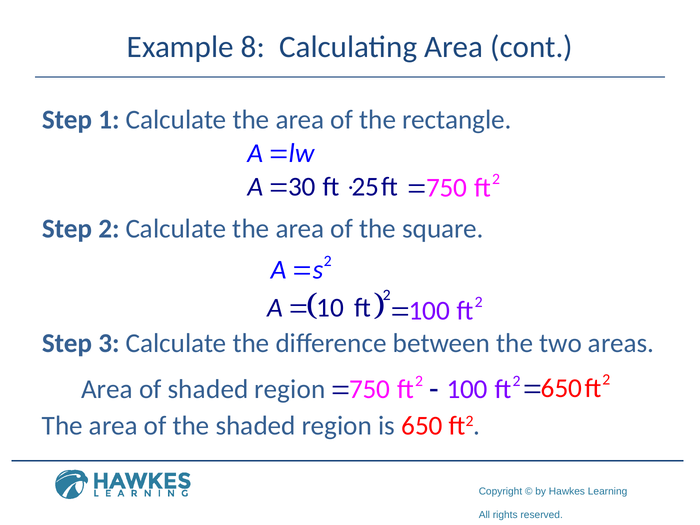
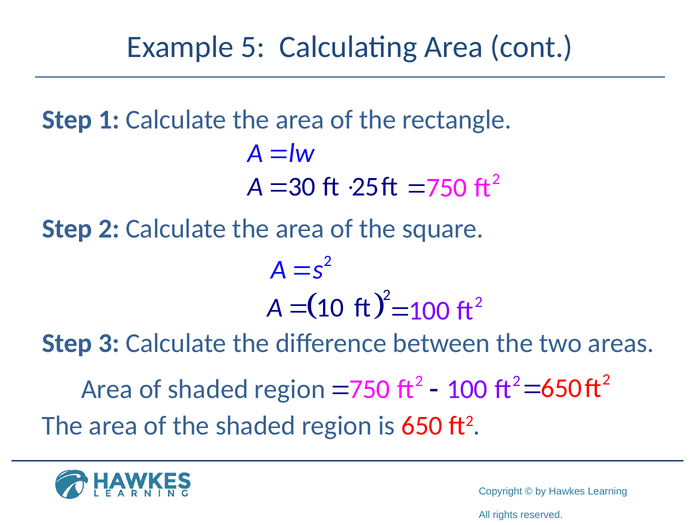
8: 8 -> 5 (253, 47)
